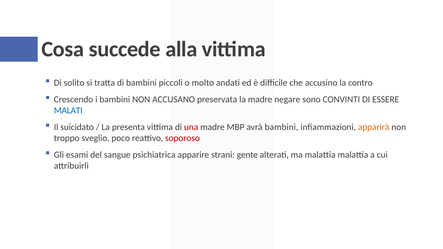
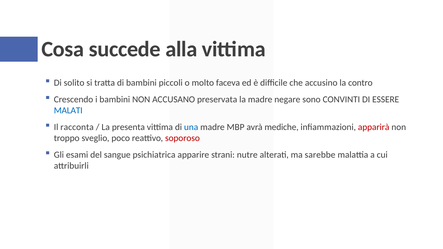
andati: andati -> faceva (228, 83)
suicidato: suicidato -> racconta (77, 127)
una colour: red -> blue (191, 127)
avrà bambini: bambini -> mediche (282, 127)
apparirà colour: orange -> red (374, 127)
gente: gente -> nutre (247, 155)
ma malattia: malattia -> sarebbe (320, 155)
